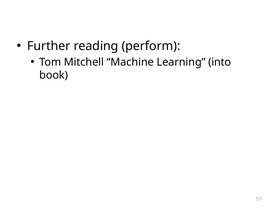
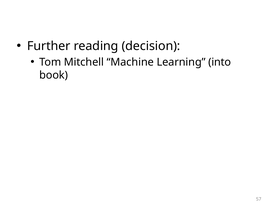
perform: perform -> decision (151, 46)
